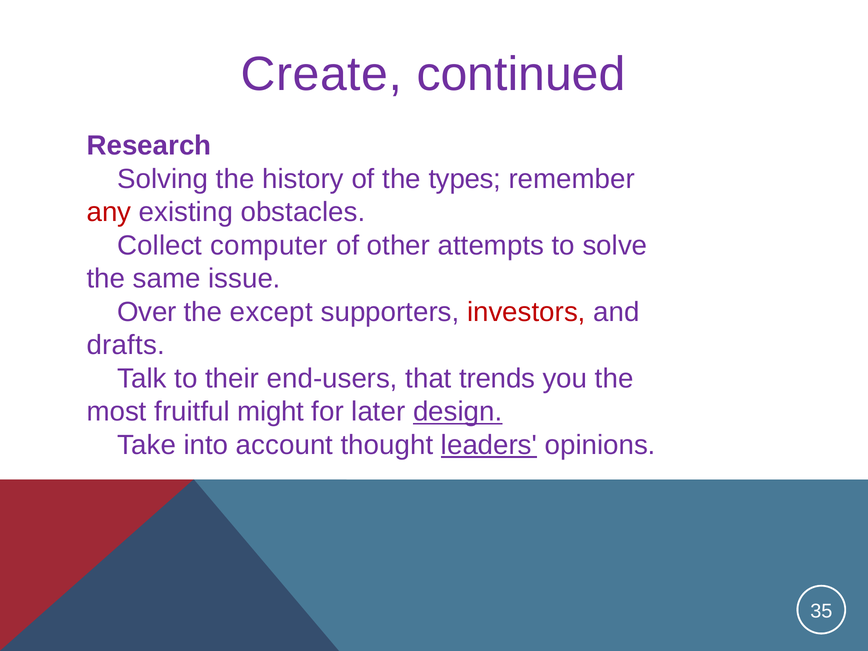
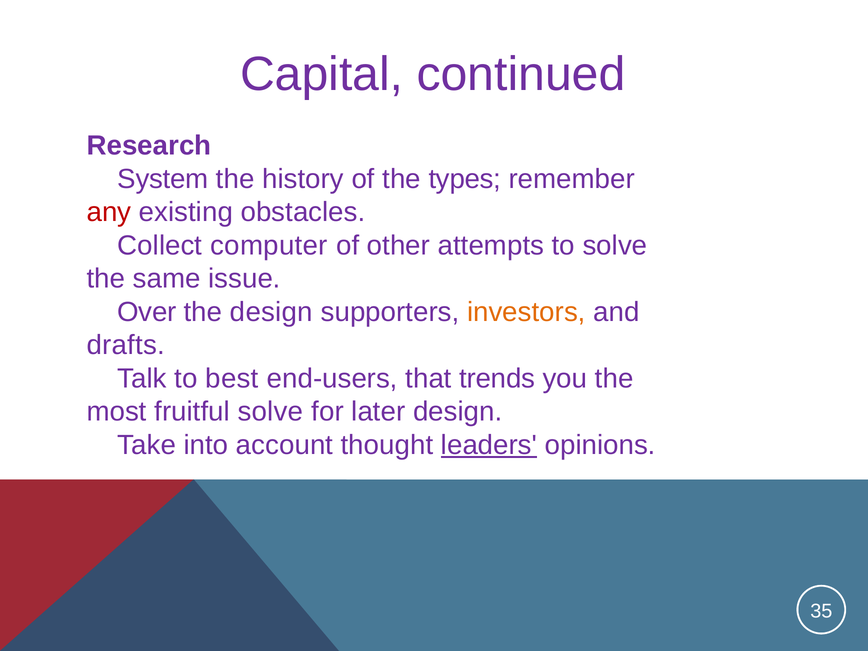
Create: Create -> Capital (322, 74)
Solving: Solving -> System (163, 179)
the except: except -> design (271, 312)
investors colour: red -> orange (526, 312)
their: their -> best (232, 379)
fruitful might: might -> solve (270, 412)
design underline: present -> none (458, 412)
